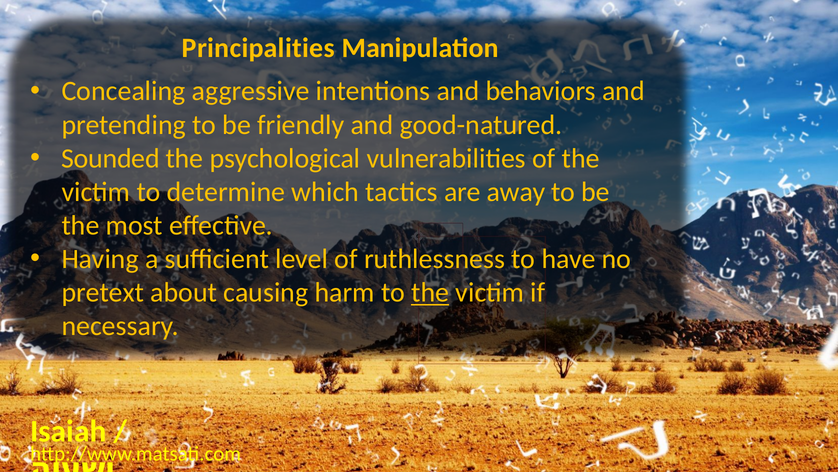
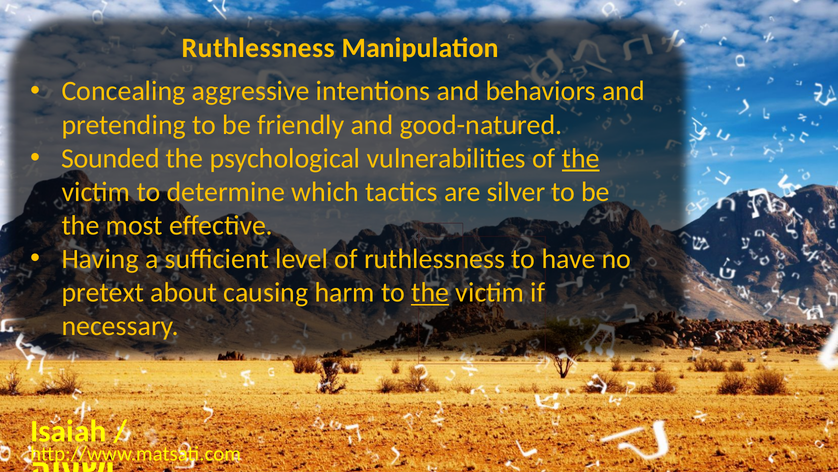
Principalities: Principalities -> Ruthlessness (258, 48)
the underline: none -> present (581, 158)
away: away -> silver (516, 192)
